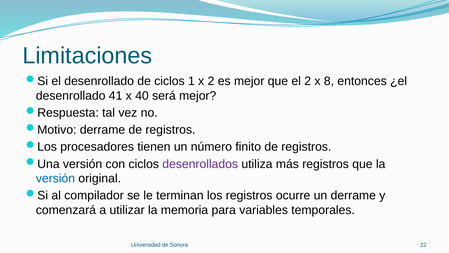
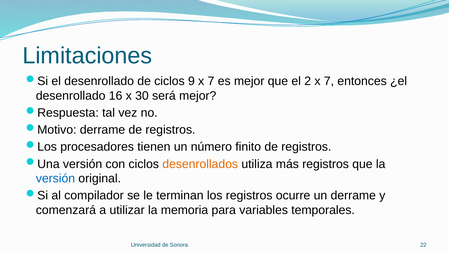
1: 1 -> 9 (191, 81)
2: 2 -> 7 (211, 81)
2 x 8: 8 -> 7 (329, 81)
41: 41 -> 16 (116, 96)
40: 40 -> 30 (142, 96)
desenrollados colour: purple -> orange (200, 164)
